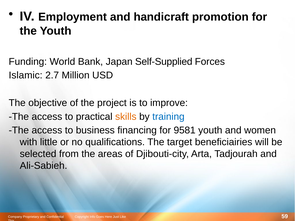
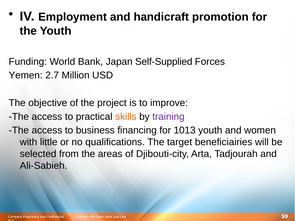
Islamic: Islamic -> Yemen (26, 75)
training colour: blue -> purple (168, 117)
9581: 9581 -> 1013 (185, 130)
